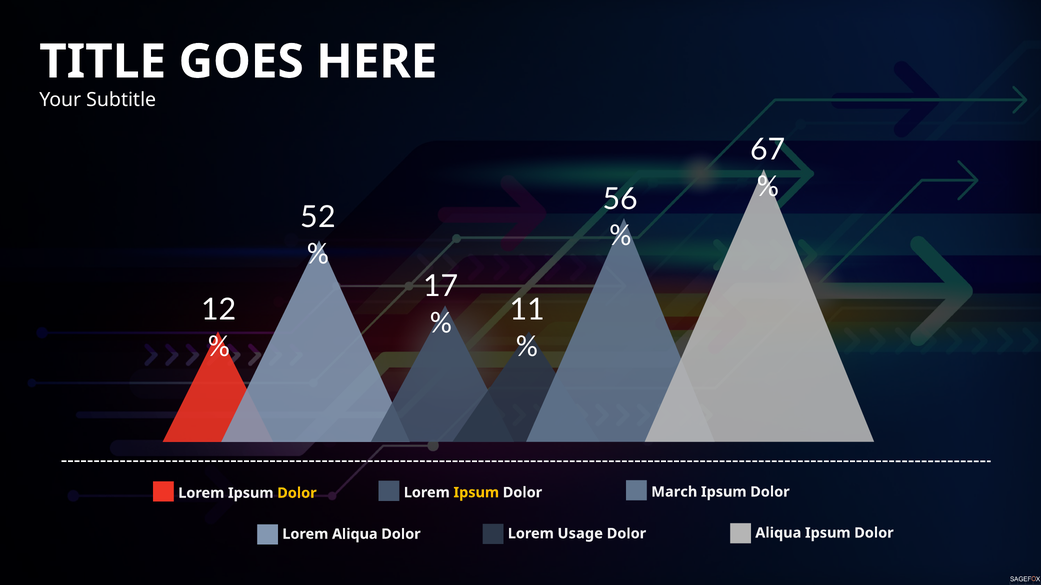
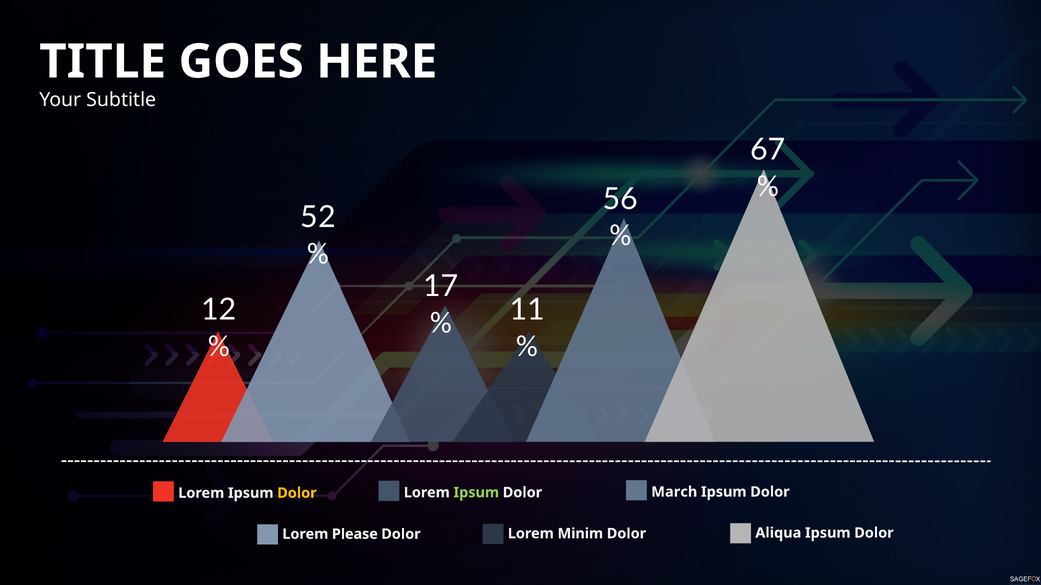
Ipsum colour: yellow -> light green (476, 493)
Usage: Usage -> Minim (580, 534)
Lorem Aliqua: Aliqua -> Please (355, 535)
